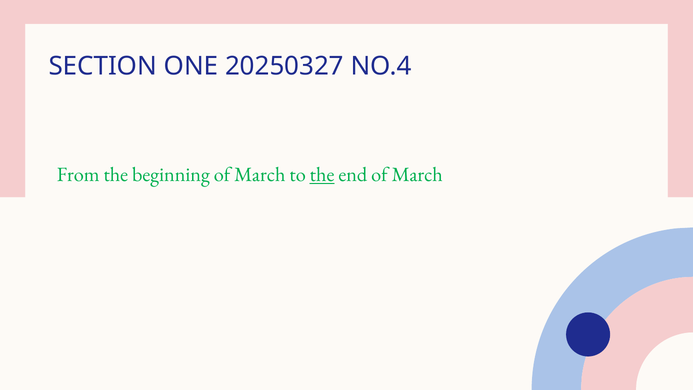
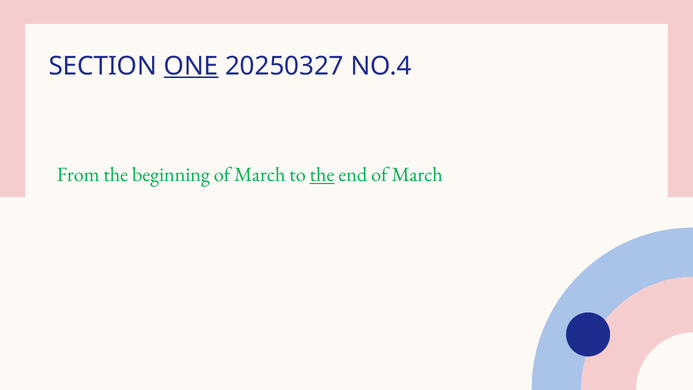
ONE underline: none -> present (191, 66)
